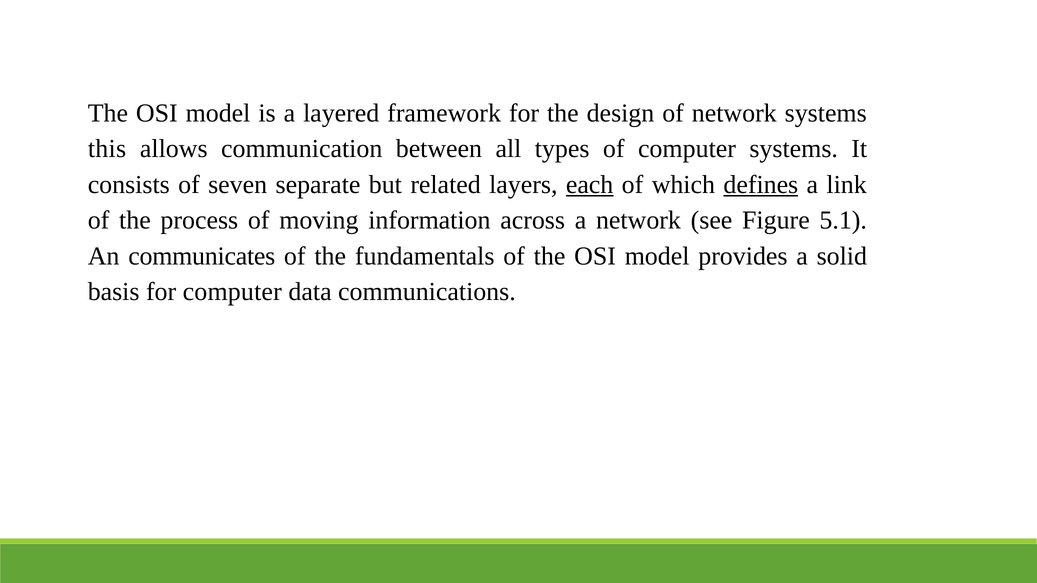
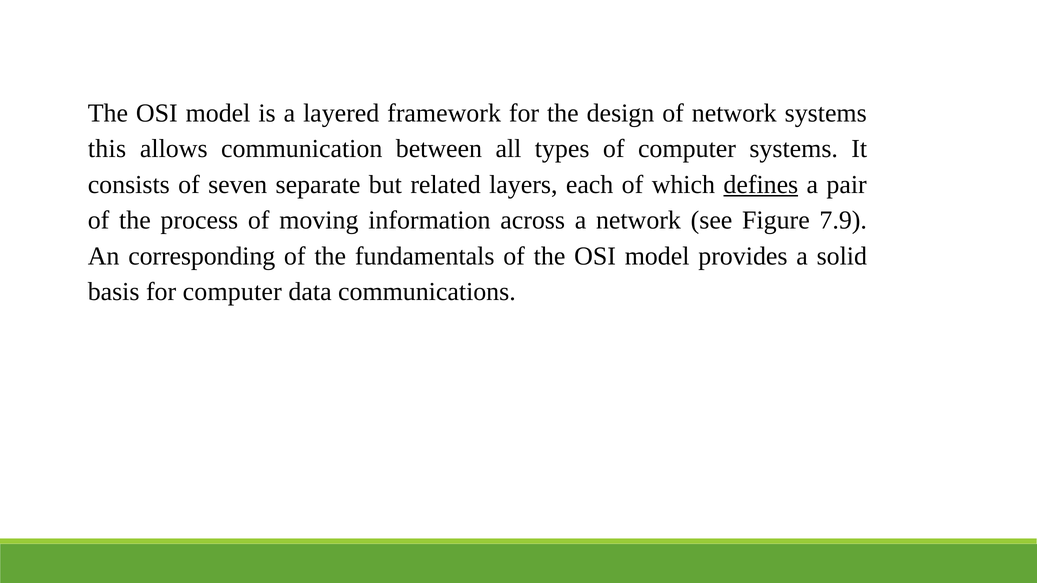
each underline: present -> none (590, 185)
link: link -> pair (847, 185)
5.1: 5.1 -> 7.9 (843, 220)
communicates: communicates -> corresponding (202, 256)
